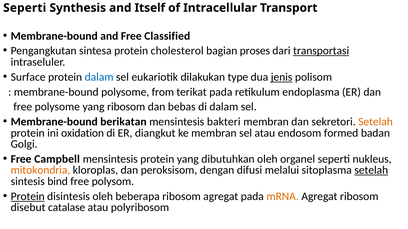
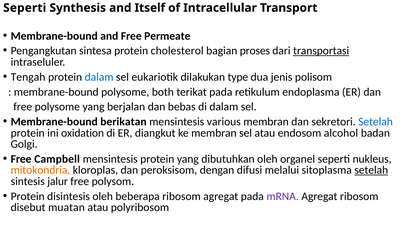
Classified: Classified -> Permeate (167, 36)
Surface: Surface -> Tengah (28, 77)
jenis underline: present -> none (282, 77)
from: from -> both (163, 92)
yang ribosom: ribosom -> berjalan (126, 107)
bakteri: bakteri -> various (224, 122)
Setelah colour: orange -> blue (376, 122)
formed: formed -> alcohol (341, 133)
bind: bind -> jalur (58, 182)
Protein underline: present -> none (28, 197)
mRNA colour: orange -> purple (283, 197)
catalase: catalase -> muatan (66, 208)
